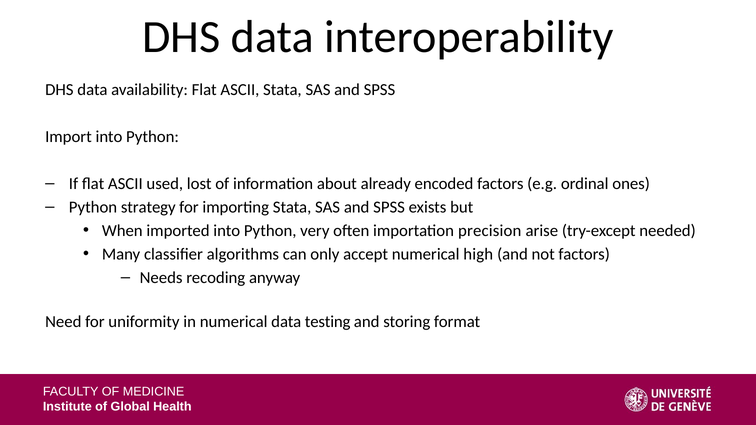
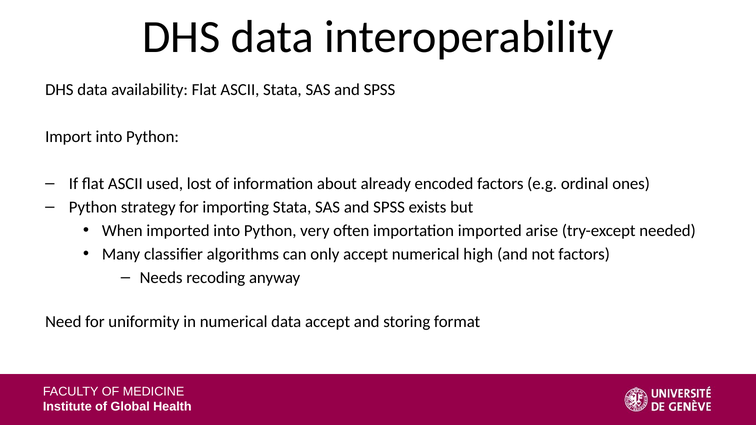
importation precision: precision -> imported (490, 231)
data testing: testing -> accept (328, 322)
